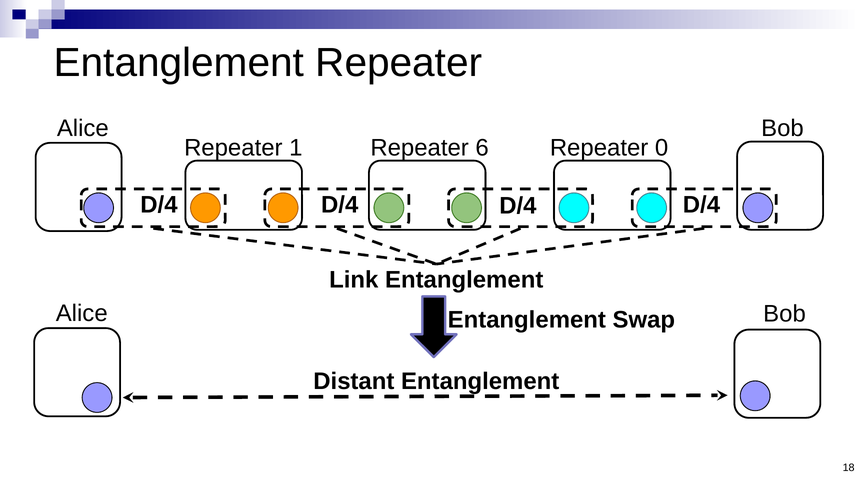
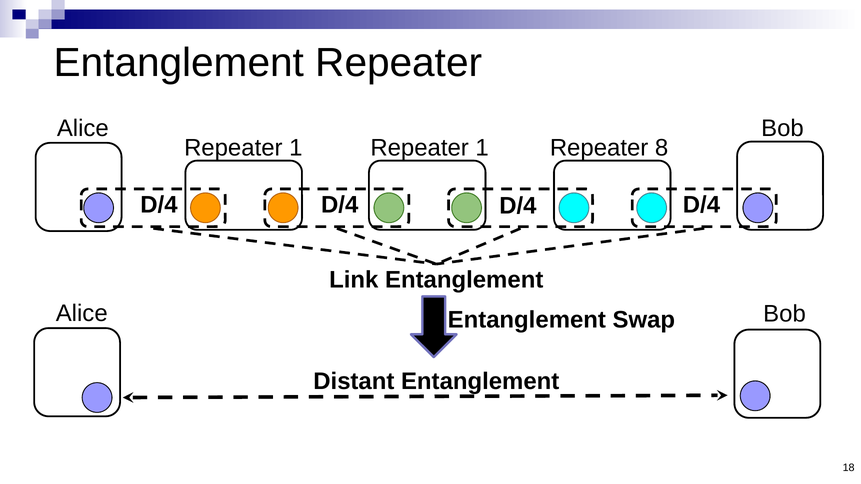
1 Repeater 6: 6 -> 1 (482, 148)
0: 0 -> 8 (662, 148)
